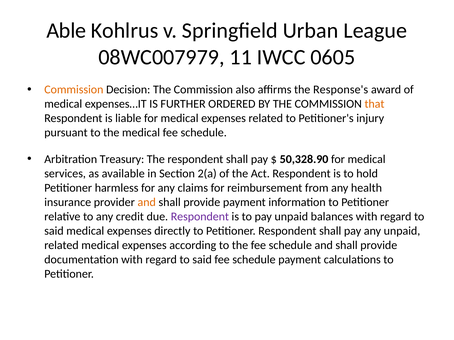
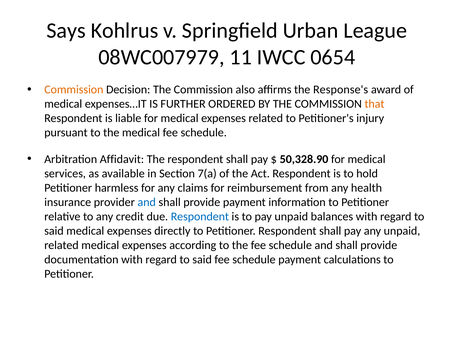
Able: Able -> Says (66, 31)
0605: 0605 -> 0654 (333, 57)
Treasury: Treasury -> Affidavit (122, 159)
2(a: 2(a -> 7(a (207, 174)
and colour: orange -> blue (147, 202)
Respondent colour: purple -> blue (200, 217)
